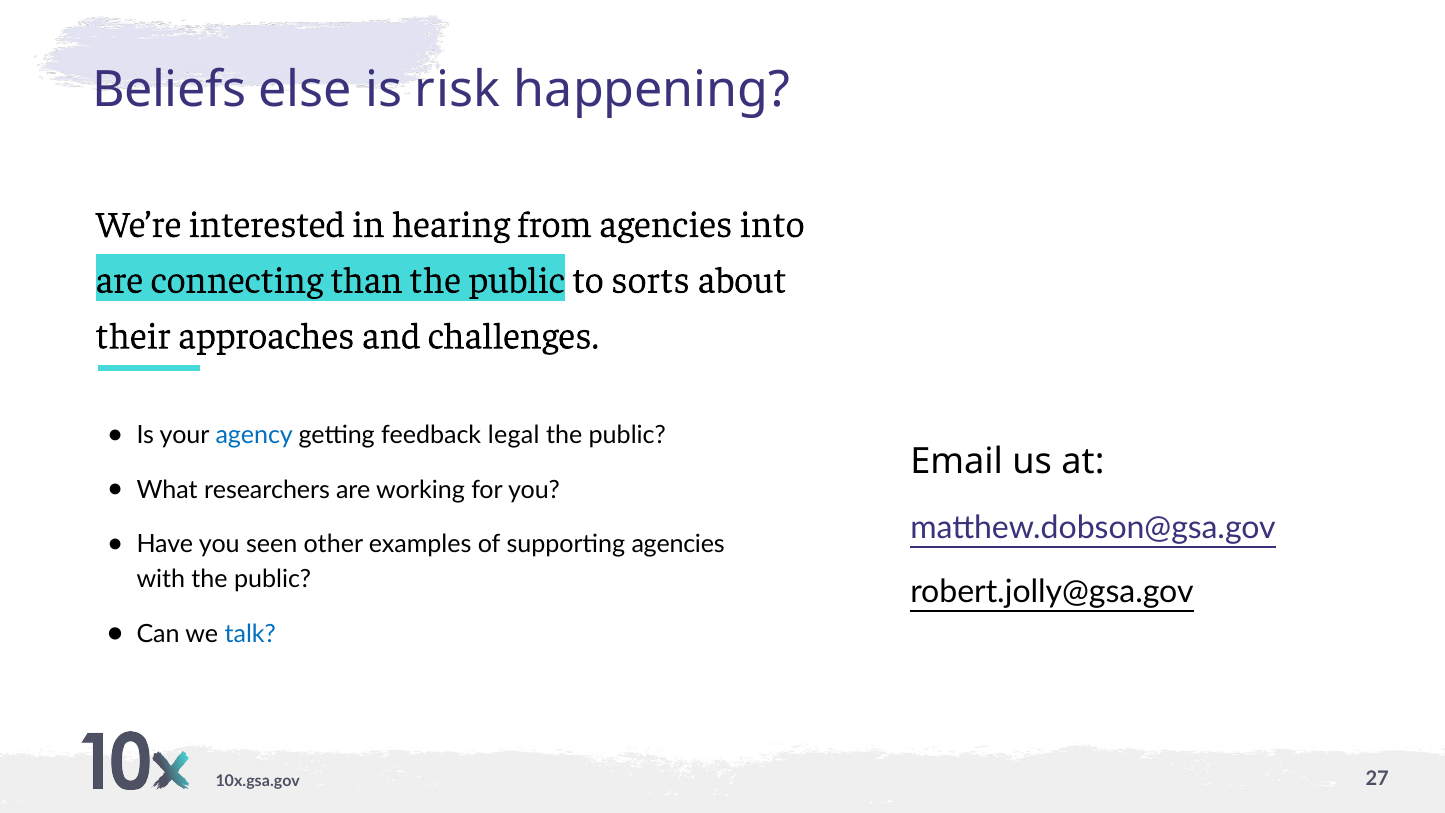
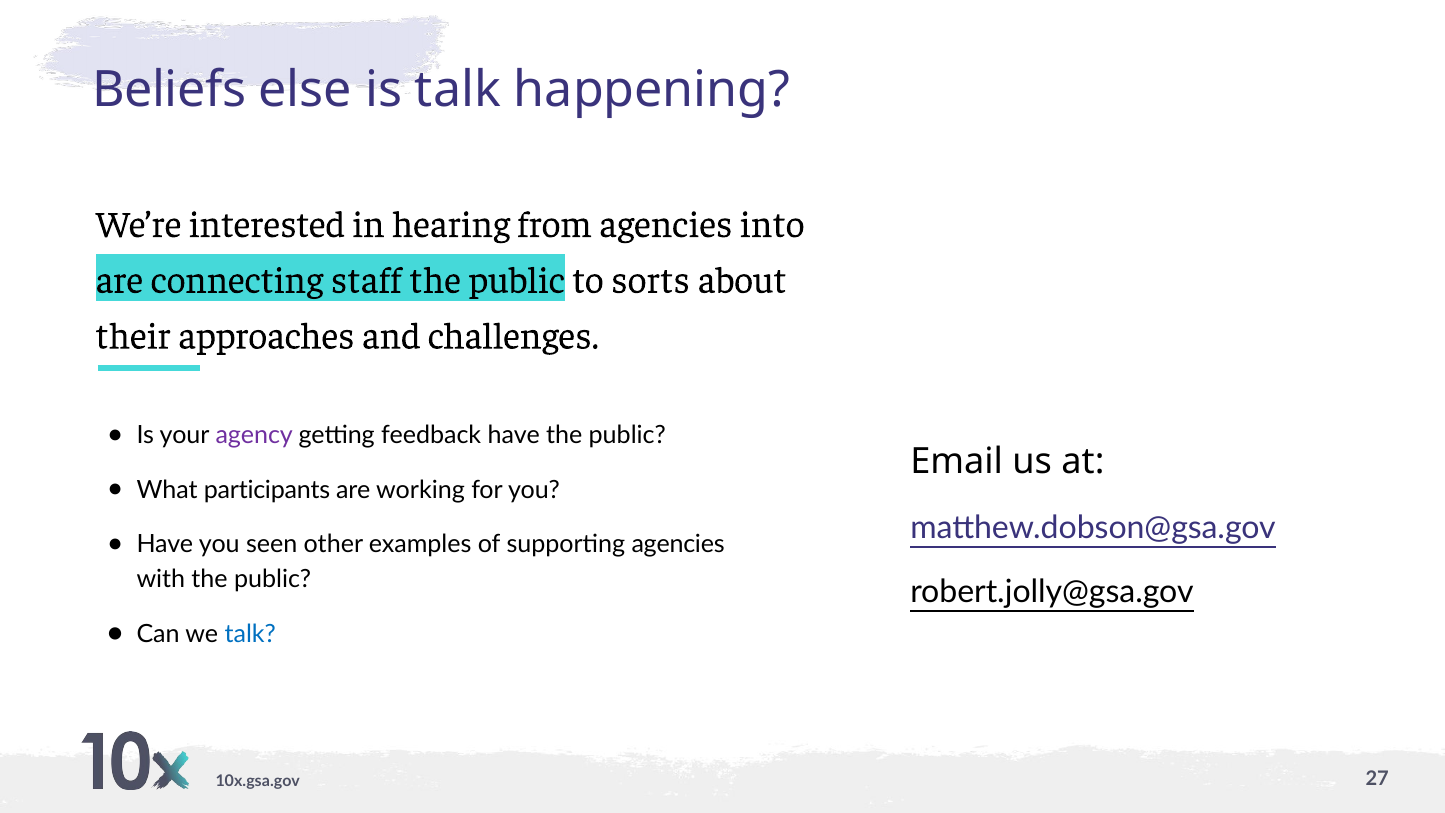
is risk: risk -> talk (458, 90)
than: than -> staff (366, 281)
agency colour: blue -> purple (254, 435)
feedback legal: legal -> have (514, 435)
researchers: researchers -> participants (267, 490)
